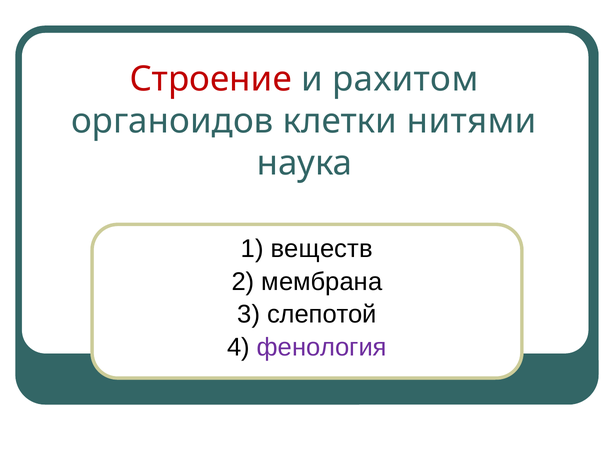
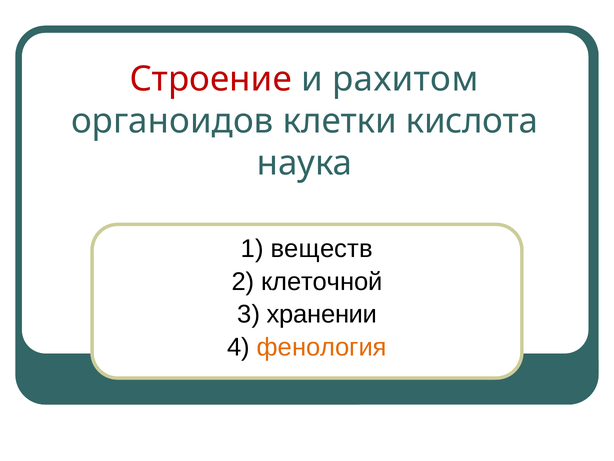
нитями: нитями -> кислота (472, 121)
мембрана: мембрана -> клеточной (322, 281)
слепотой: слепотой -> хранении (322, 314)
фенология colour: purple -> orange (322, 347)
